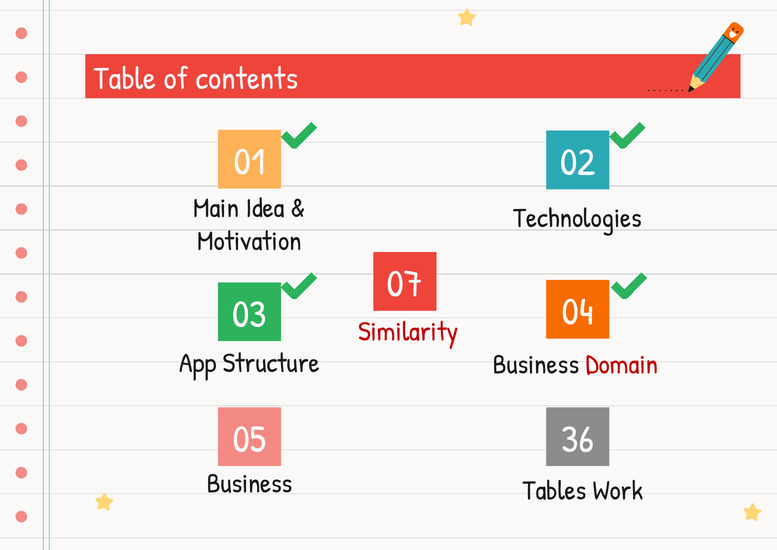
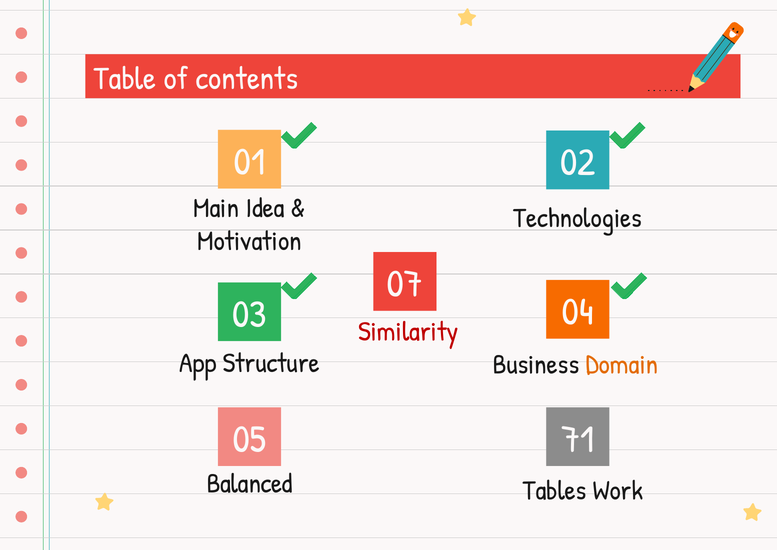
Domain colour: red -> orange (622, 364)
36: 36 -> 71 (578, 439)
Business: Business -> Balanced (250, 483)
